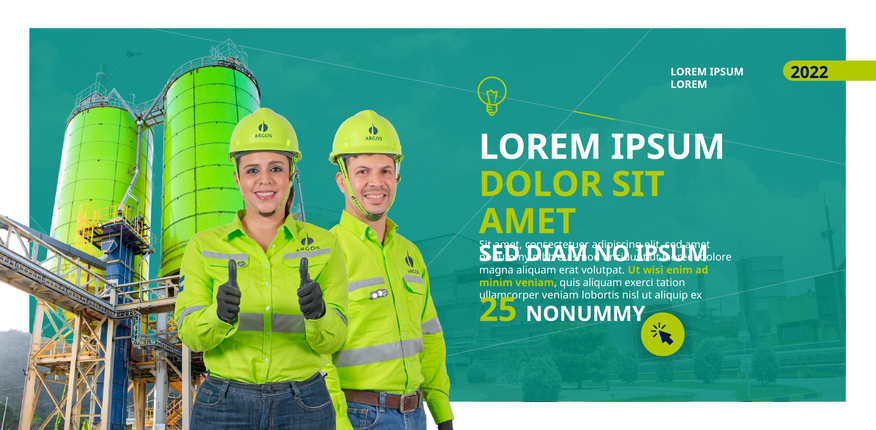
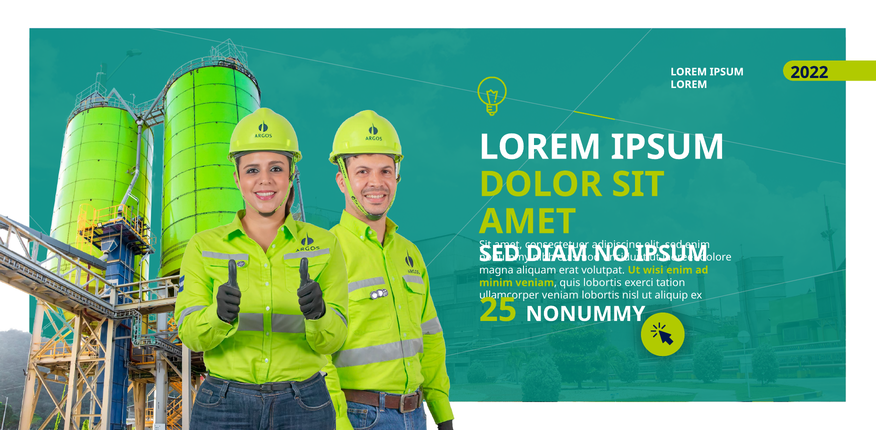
sed amet: amet -> enim (698, 245)
quis aliquam: aliquam -> lobortis (602, 283)
